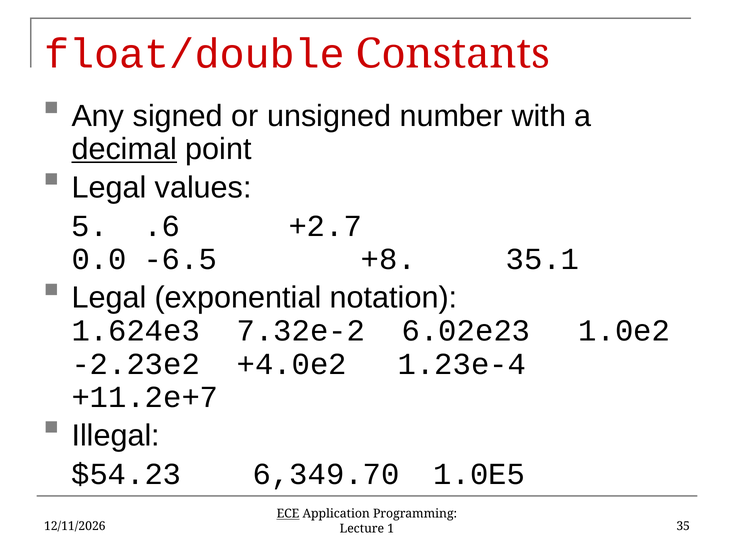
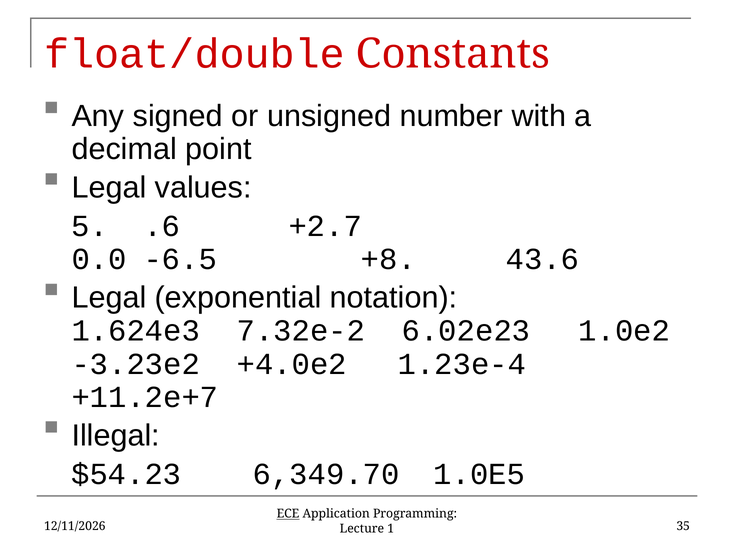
decimal underline: present -> none (124, 149)
35.1: 35.1 -> 43.6 (543, 259)
-2.23e2: -2.23e2 -> -3.23e2 (136, 364)
